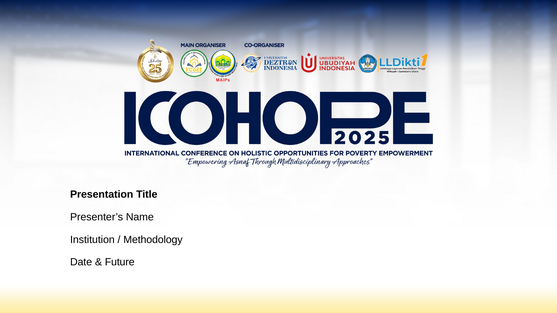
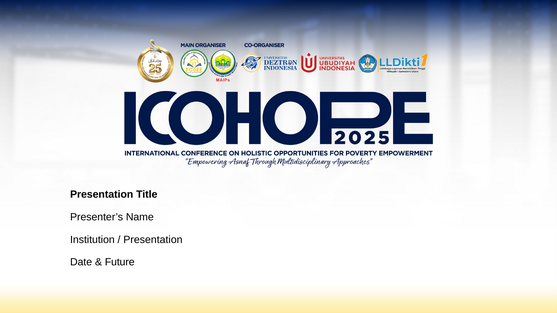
Methodology: Methodology -> Presentation (153, 240)
